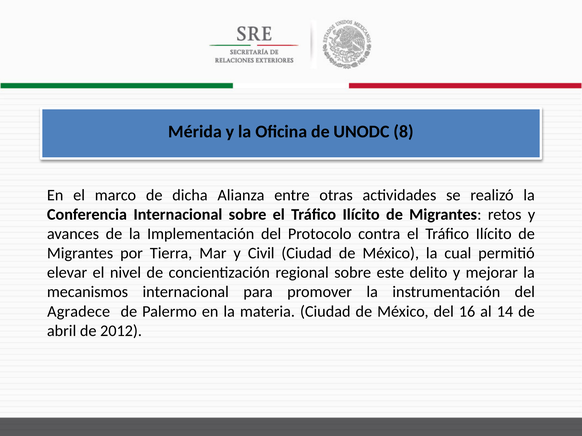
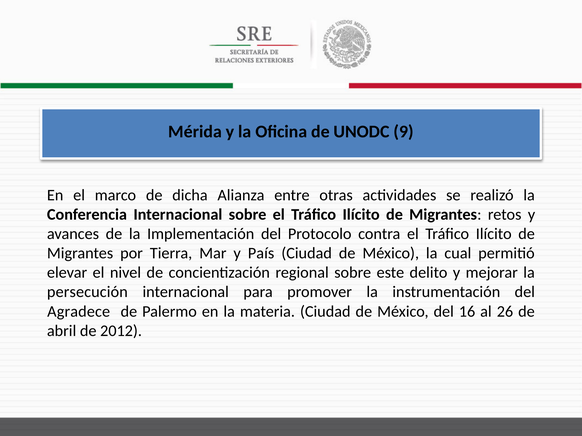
8: 8 -> 9 (404, 132)
Civil: Civil -> País (261, 253)
mecanismos: mecanismos -> persecución (87, 292)
14: 14 -> 26 (505, 312)
